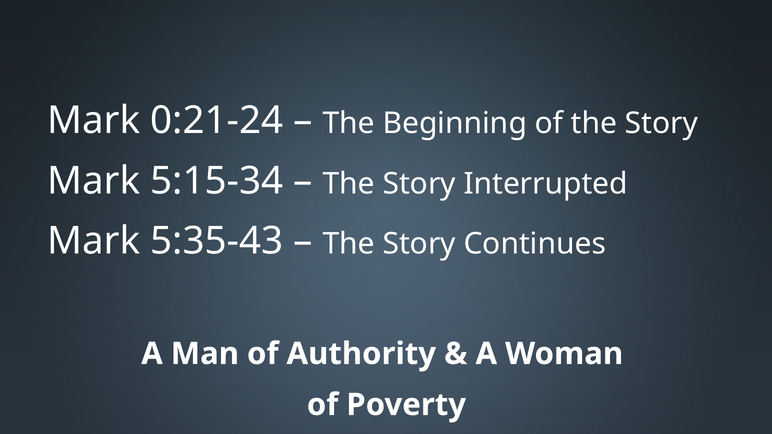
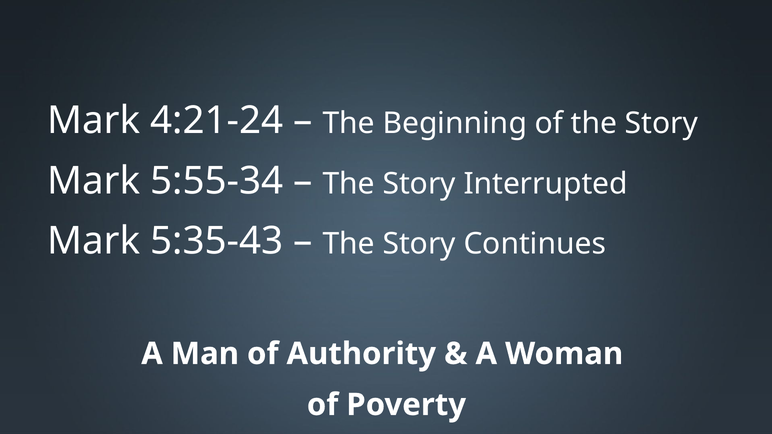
0:21-24: 0:21-24 -> 4:21-24 (217, 121)
5:15-34: 5:15-34 -> 5:55-34 (217, 181)
